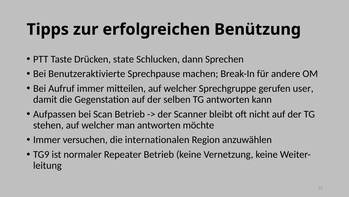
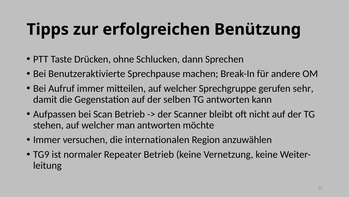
state: state -> ohne (124, 59)
user: user -> sehr (303, 88)
